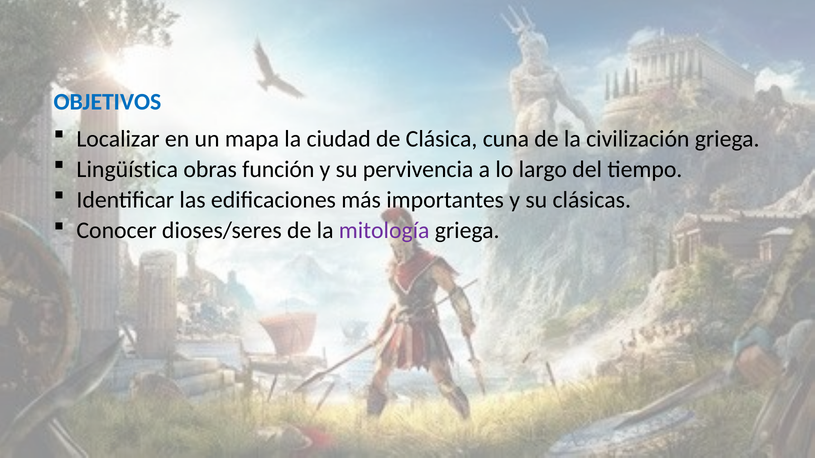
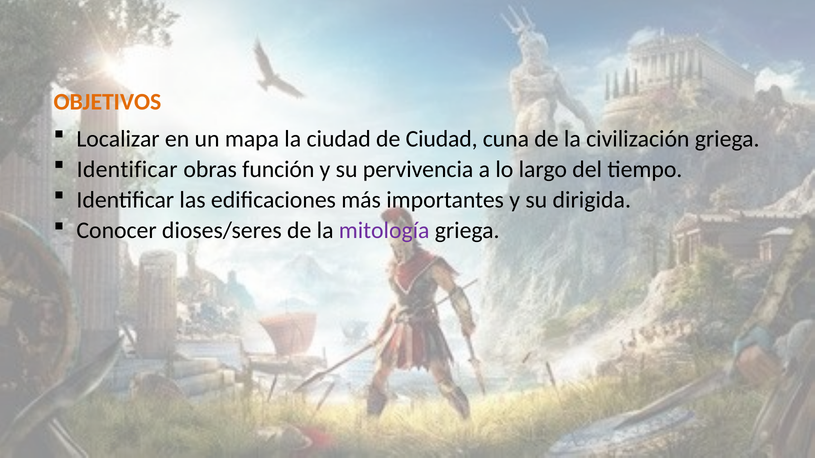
OBJETIVOS colour: blue -> orange (107, 102)
de Clásica: Clásica -> Ciudad (442, 139)
Lingüística: Lingüística -> Identificar (127, 170)
clásicas: clásicas -> dirigida (592, 200)
